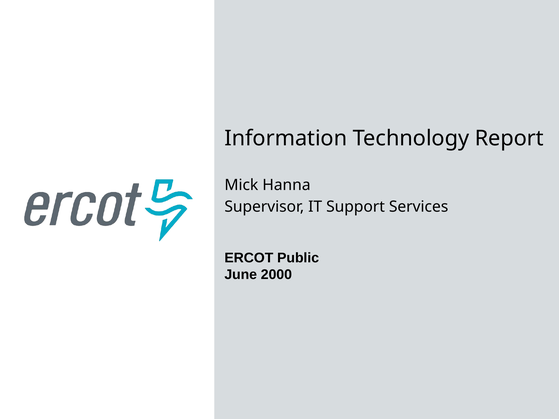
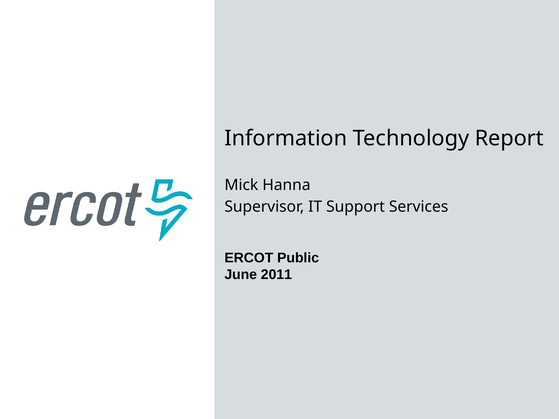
2000: 2000 -> 2011 (276, 275)
